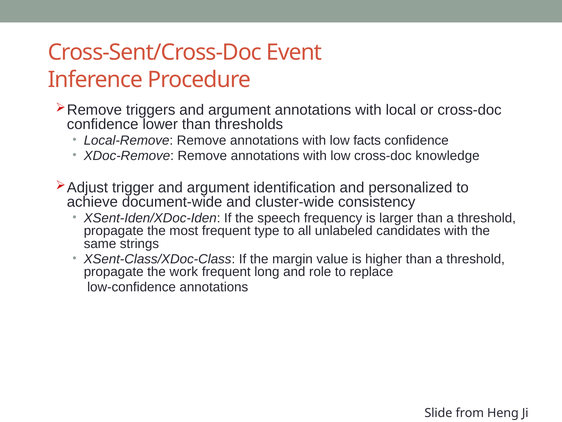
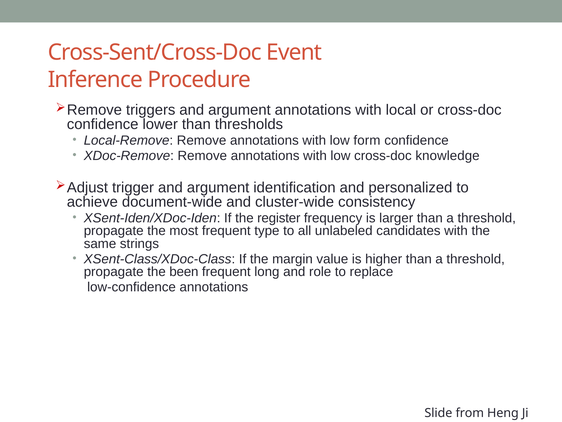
facts: facts -> form (367, 140)
speech: speech -> register (279, 218)
work: work -> been (184, 271)
